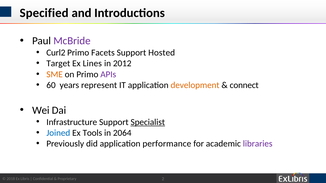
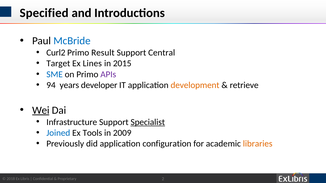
McBride colour: purple -> blue (72, 41)
Facets: Facets -> Result (103, 53)
Hosted: Hosted -> Central (162, 53)
2012: 2012 -> 2015 (122, 64)
SME colour: orange -> blue (55, 74)
60: 60 -> 94 (51, 85)
represent: represent -> developer (99, 85)
connect: connect -> retrieve (244, 85)
Wei underline: none -> present (41, 110)
2064: 2064 -> 2009 (122, 133)
performance: performance -> configuration (167, 144)
libraries colour: purple -> orange (258, 144)
